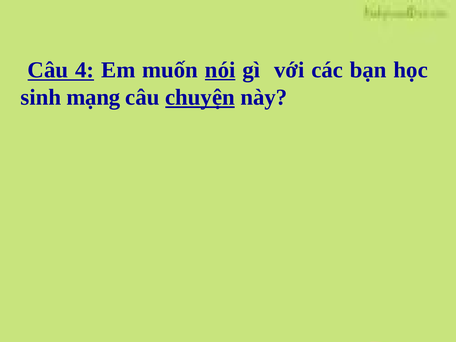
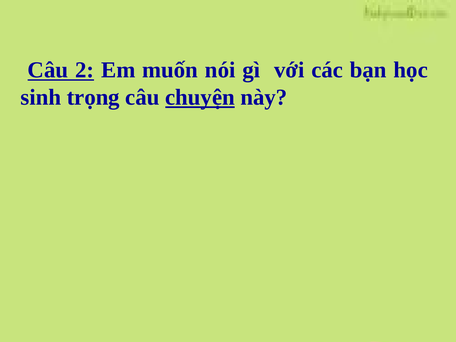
4: 4 -> 2 (85, 70)
nói underline: present -> none (220, 70)
mạng: mạng -> trọng (93, 97)
